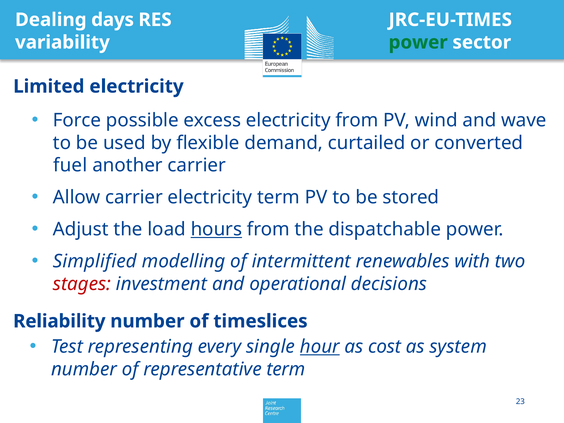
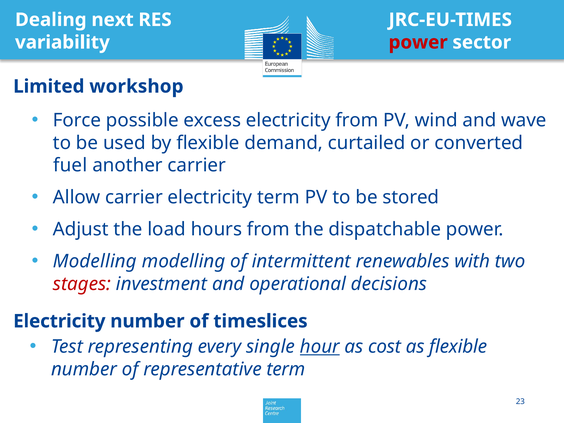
days: days -> next (113, 20)
power colour: green -> red (418, 42)
Limited electricity: electricity -> workshop (136, 86)
hours underline: present -> none (216, 229)
Simplified: Simplified -> Modelling (95, 261)
Reliability: Reliability -> Electricity (59, 321)
as system: system -> flexible (458, 347)
